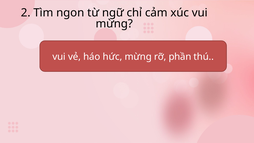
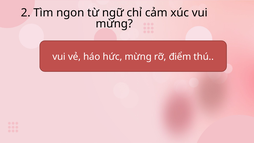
phần: phần -> điểm (180, 57)
